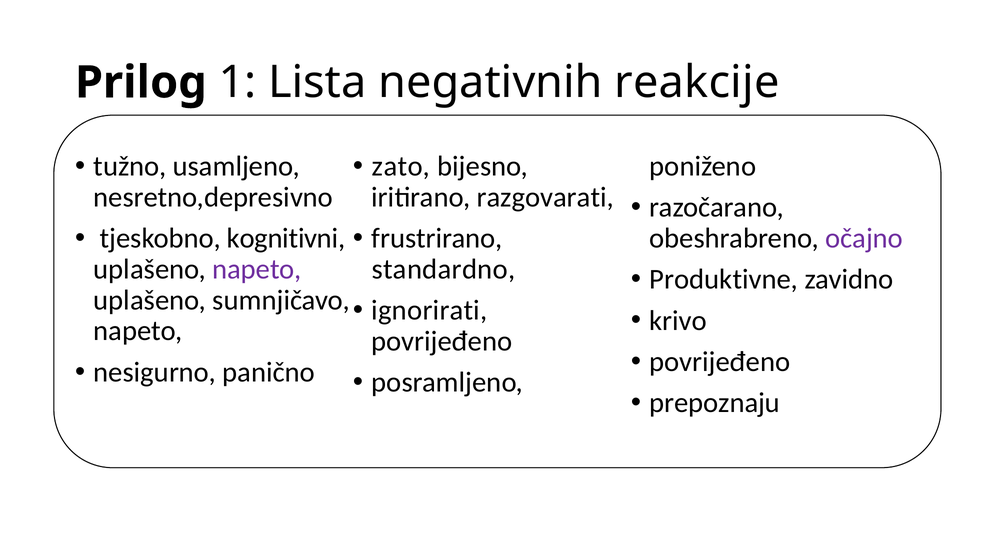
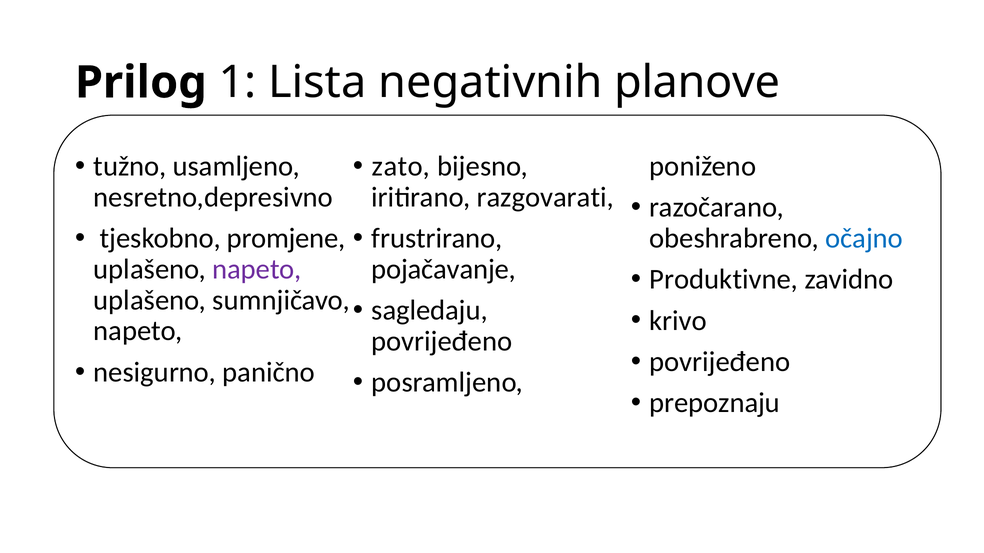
reakcije: reakcije -> planove (697, 83)
kognitivni: kognitivni -> promjene (286, 238)
očajno colour: purple -> blue (864, 238)
standardno: standardno -> pojačavanje (444, 269)
ignorirati: ignorirati -> sagledaju (430, 311)
